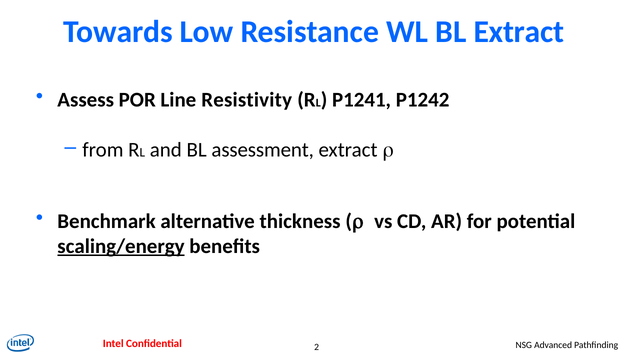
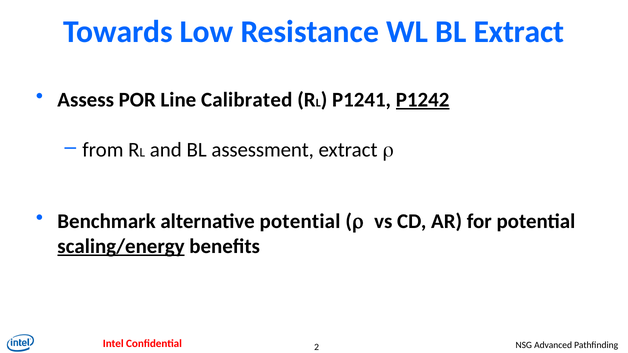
Resistivity: Resistivity -> Calibrated (247, 100)
P1242 underline: none -> present (423, 100)
alternative thickness: thickness -> potential (300, 221)
